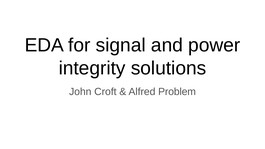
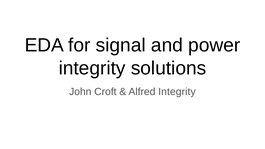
Alfred Problem: Problem -> Integrity (177, 92)
